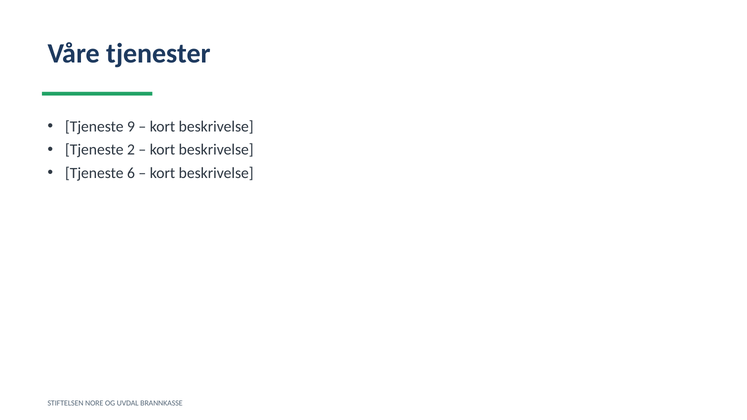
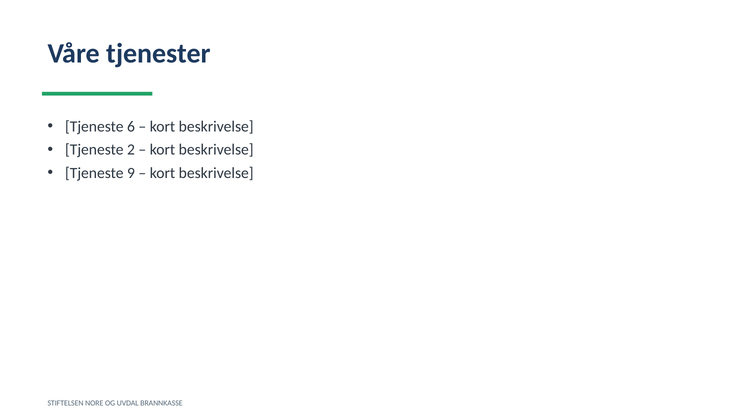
9: 9 -> 6 (131, 127)
6: 6 -> 9 (131, 173)
